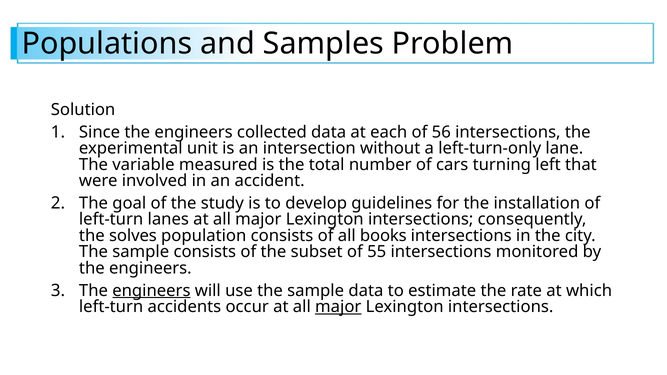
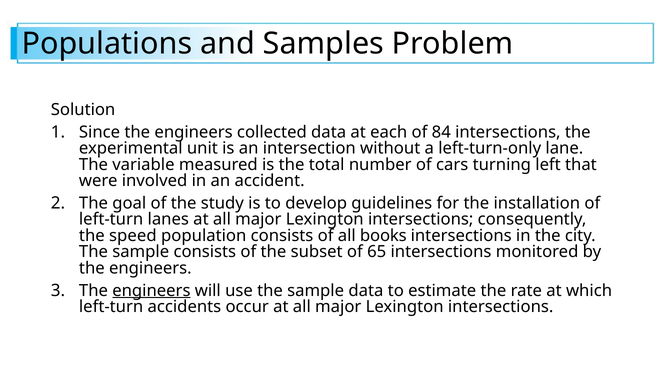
56: 56 -> 84 (441, 132)
solves: solves -> speed (133, 236)
55: 55 -> 65 (377, 252)
major underline: present -> none (338, 307)
